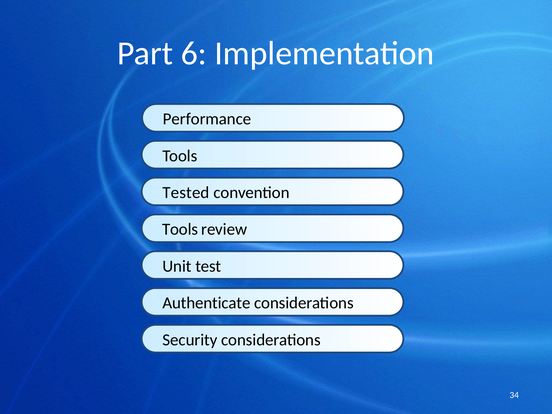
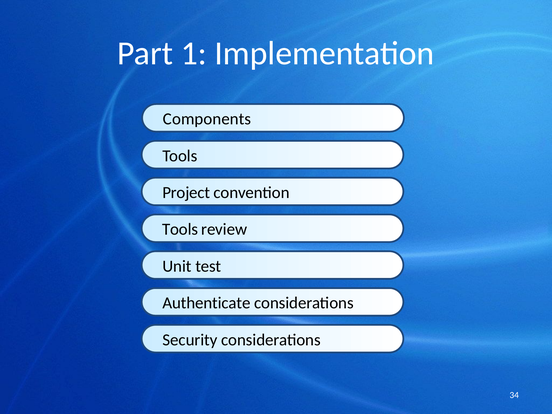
6: 6 -> 1 (194, 53)
Performance: Performance -> Components (207, 119)
Tested: Tested -> Project (186, 193)
